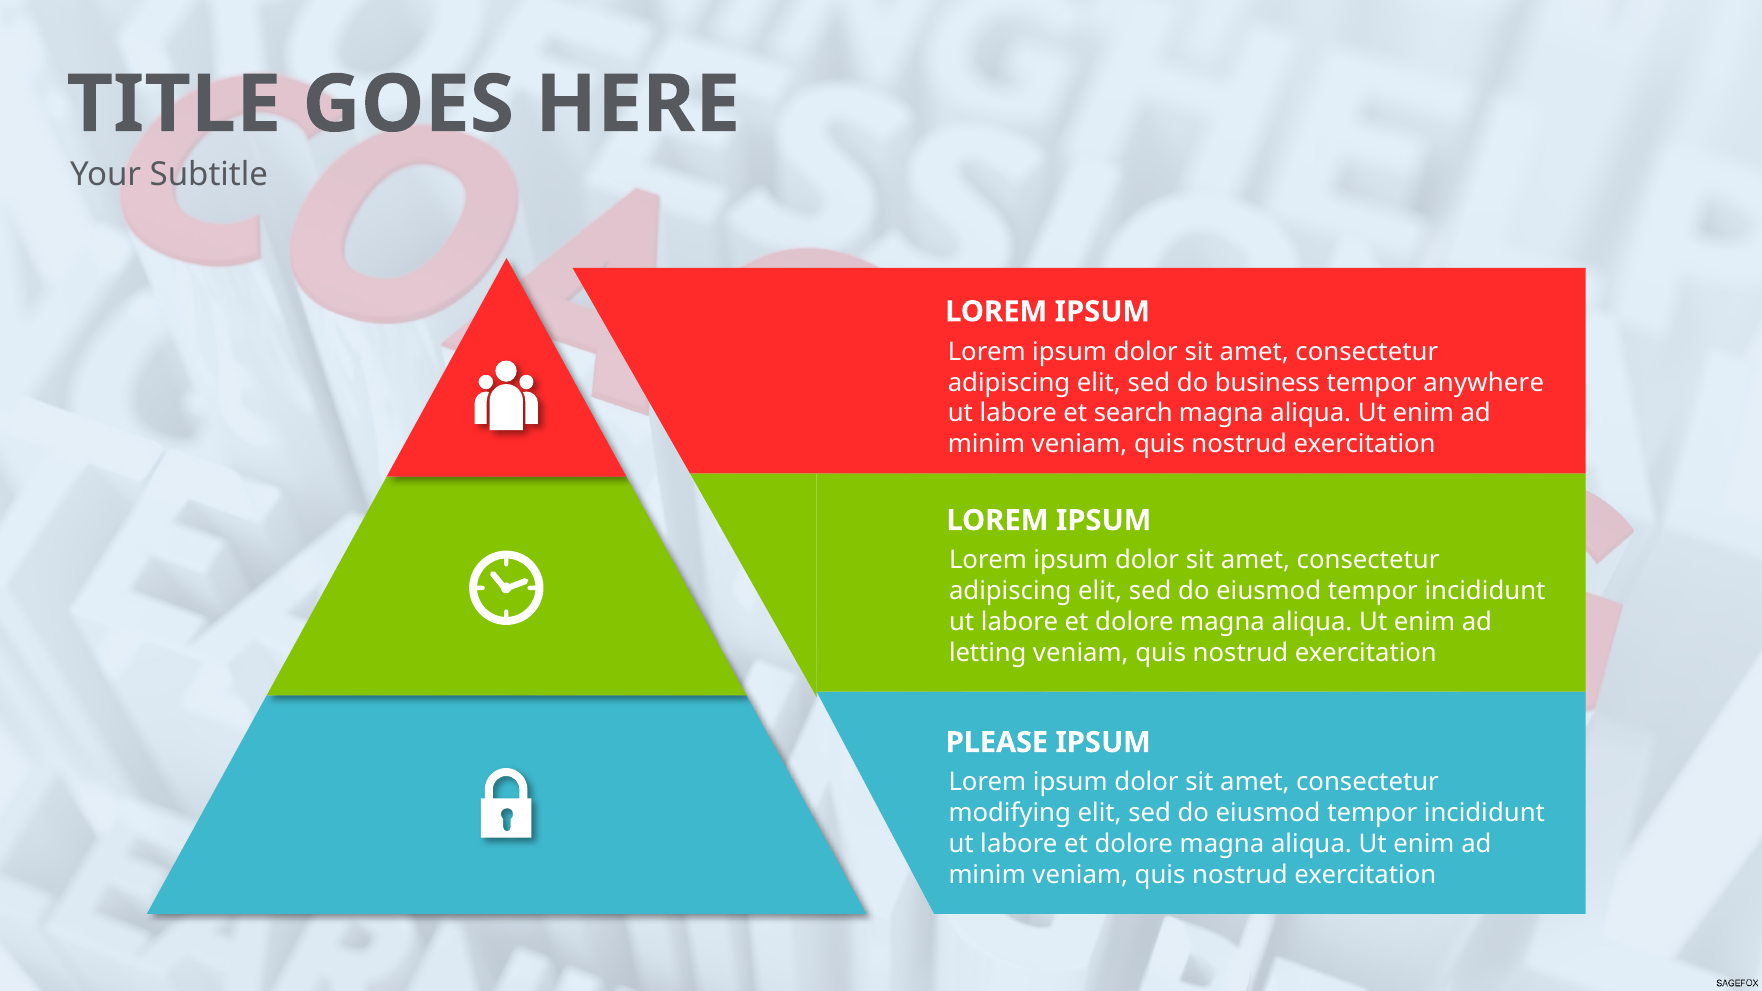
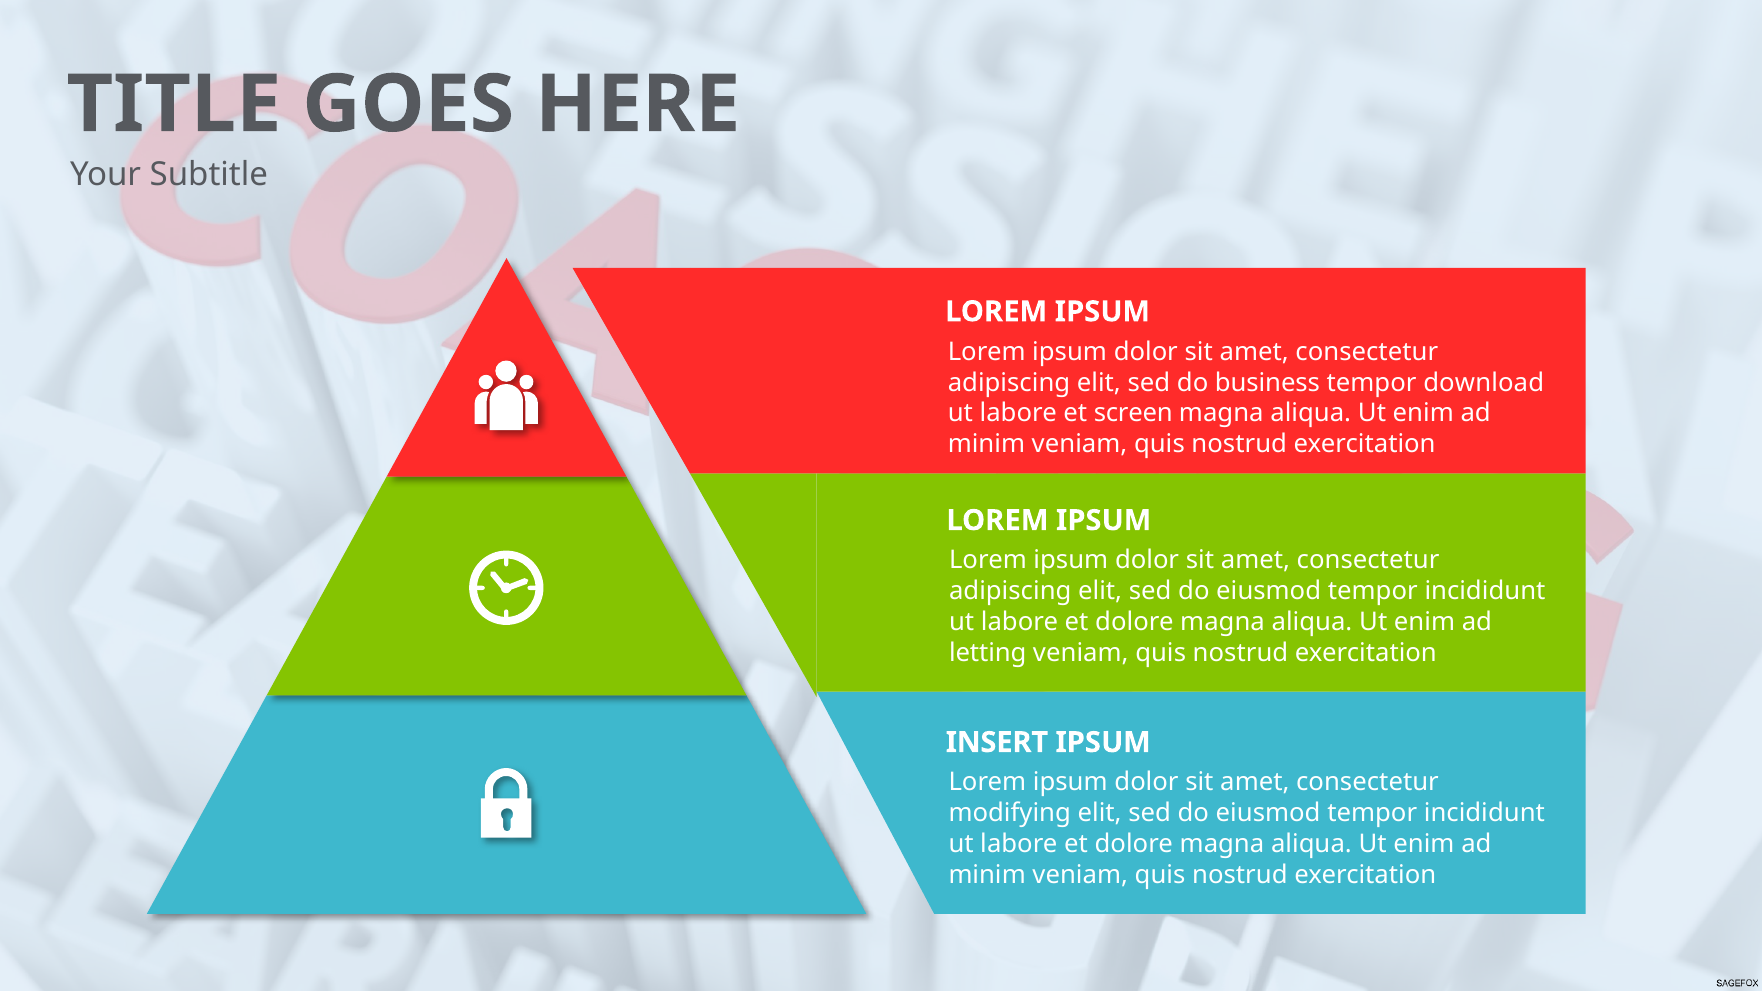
anywhere: anywhere -> download (1484, 383)
search: search -> screen (1133, 413)
PLEASE: PLEASE -> INSERT (997, 743)
